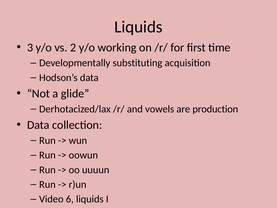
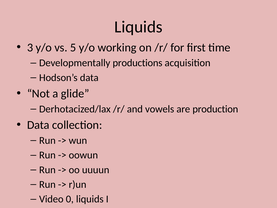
2: 2 -> 5 (73, 47)
substituting: substituting -> productions (138, 63)
6: 6 -> 0 (70, 199)
